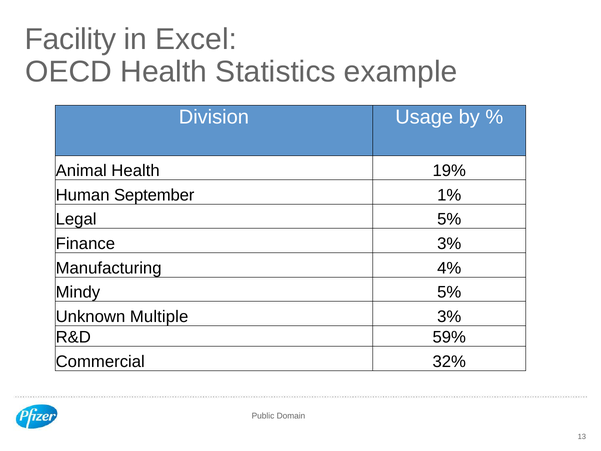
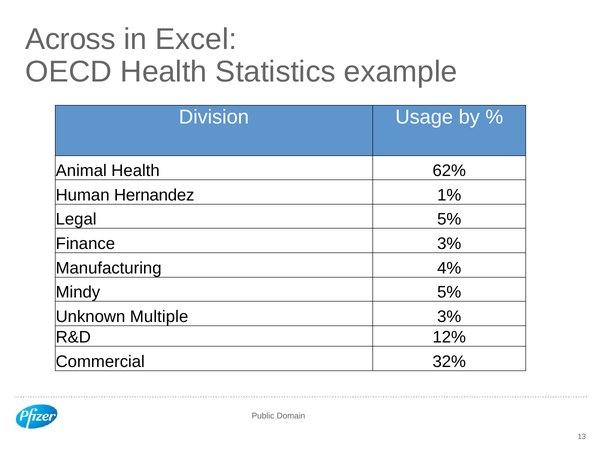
Facility: Facility -> Across (71, 40)
19%: 19% -> 62% (449, 171)
September: September -> Hernandez (154, 195)
59%: 59% -> 12% (449, 337)
